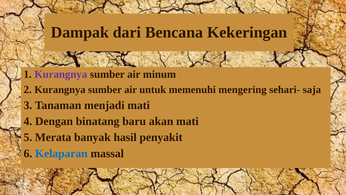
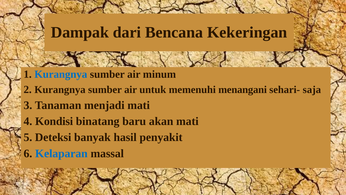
Kurangnya colour: purple -> blue (61, 74)
mengering: mengering -> menangani (243, 89)
Dengan: Dengan -> Kondisi (54, 121)
Merata: Merata -> Deteksi (53, 137)
